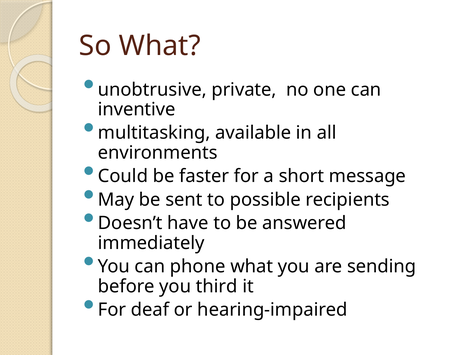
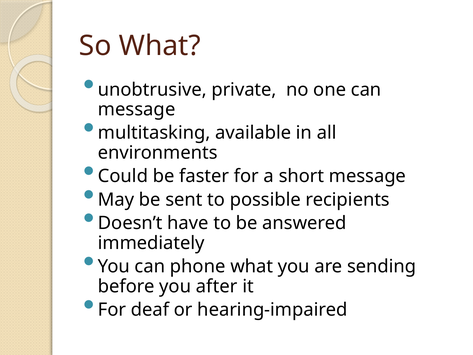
inventive: inventive -> message (137, 109)
third: third -> after (217, 286)
